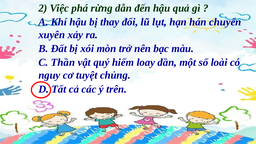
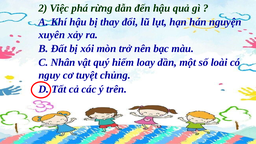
chuyển: chuyển -> nguyện (225, 22)
Thần: Thần -> Nhân (63, 62)
